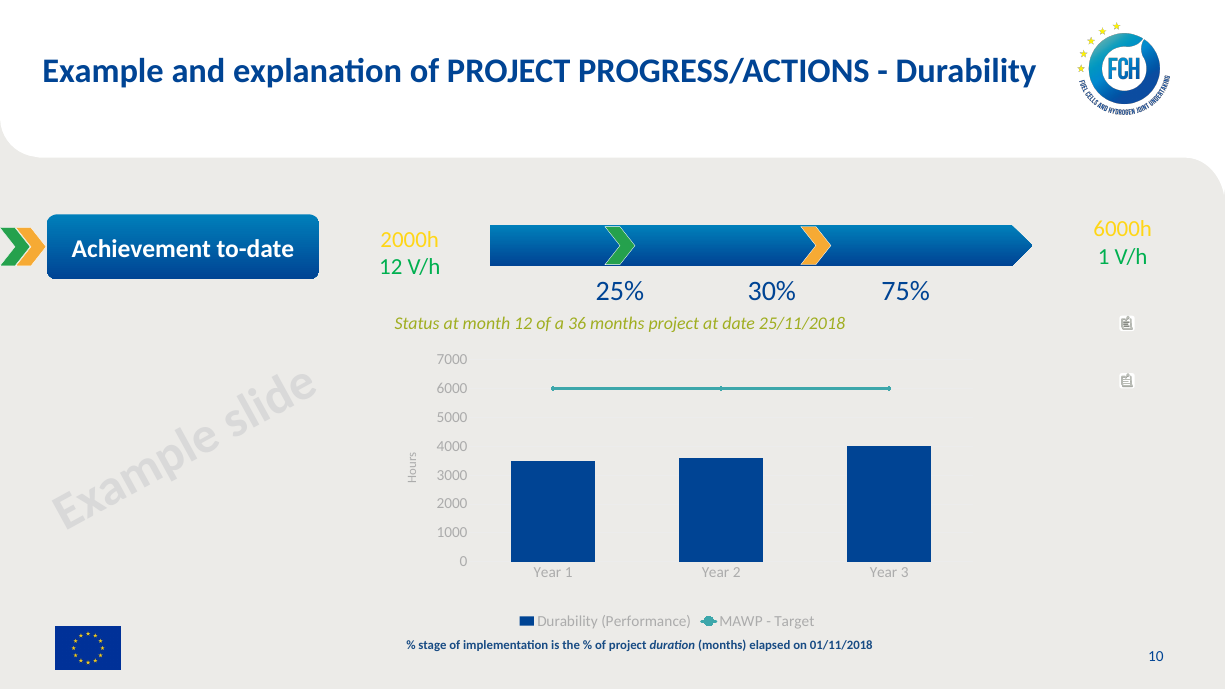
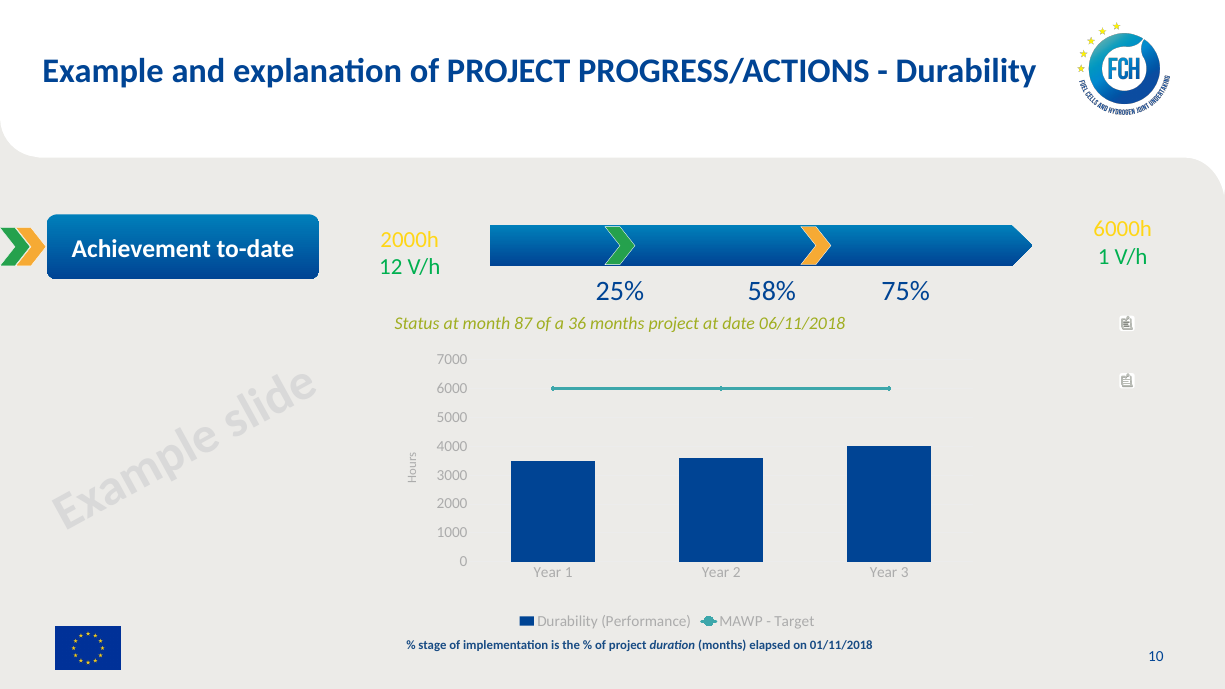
30%: 30% -> 58% (772, 292)
month 12: 12 -> 87 (523, 323)
25/11/2018: 25/11/2018 -> 06/11/2018 (802, 323)
